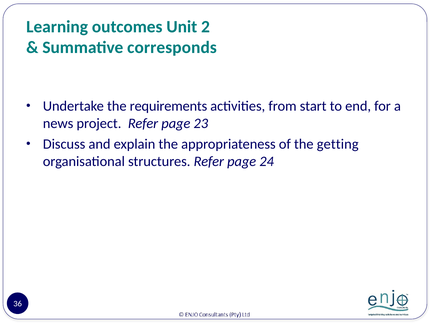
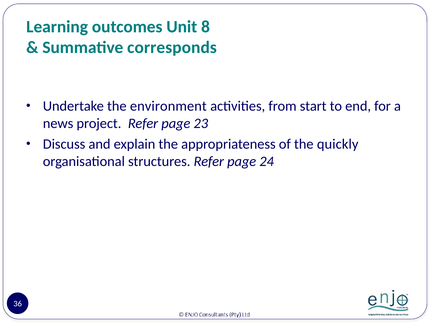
2: 2 -> 8 (206, 27)
requirements: requirements -> environment (168, 106)
getting: getting -> quickly (338, 144)
